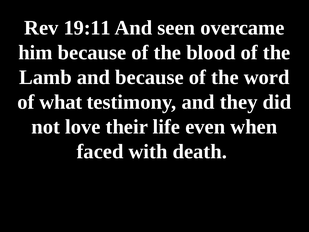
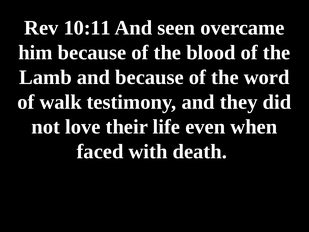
19:11: 19:11 -> 10:11 (87, 28)
what: what -> walk (61, 102)
